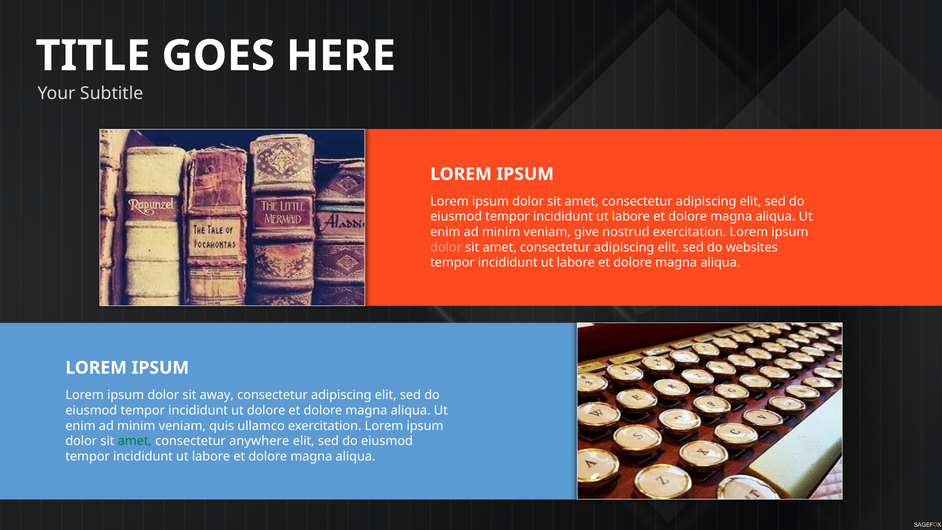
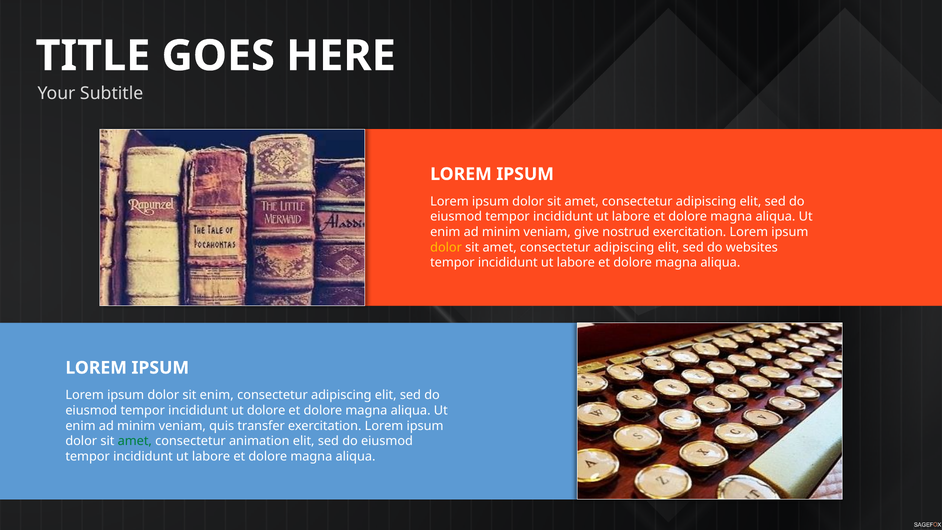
dolor colour: pink -> yellow (446, 247)
sit away: away -> enim (217, 395)
ullamco: ullamco -> transfer (261, 426)
anywhere: anywhere -> animation (259, 441)
